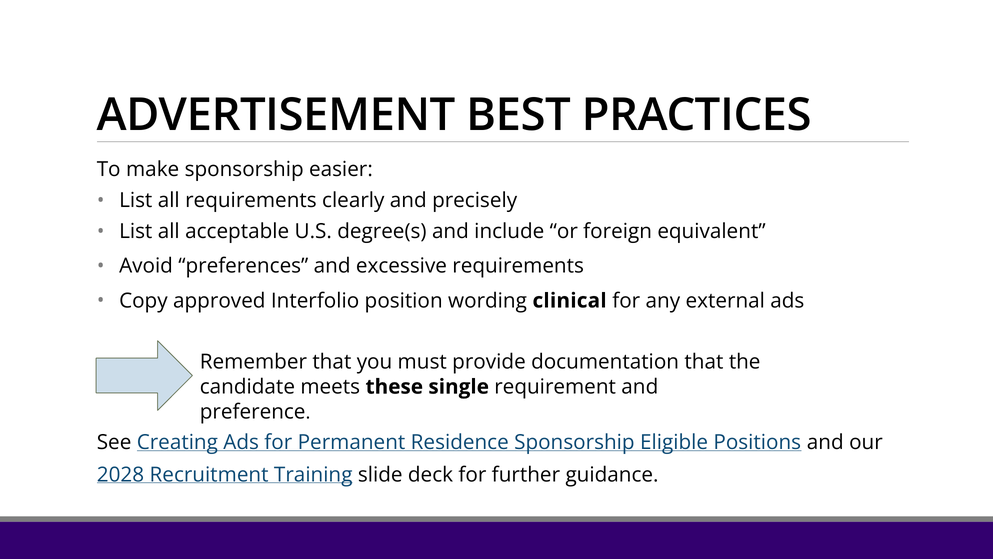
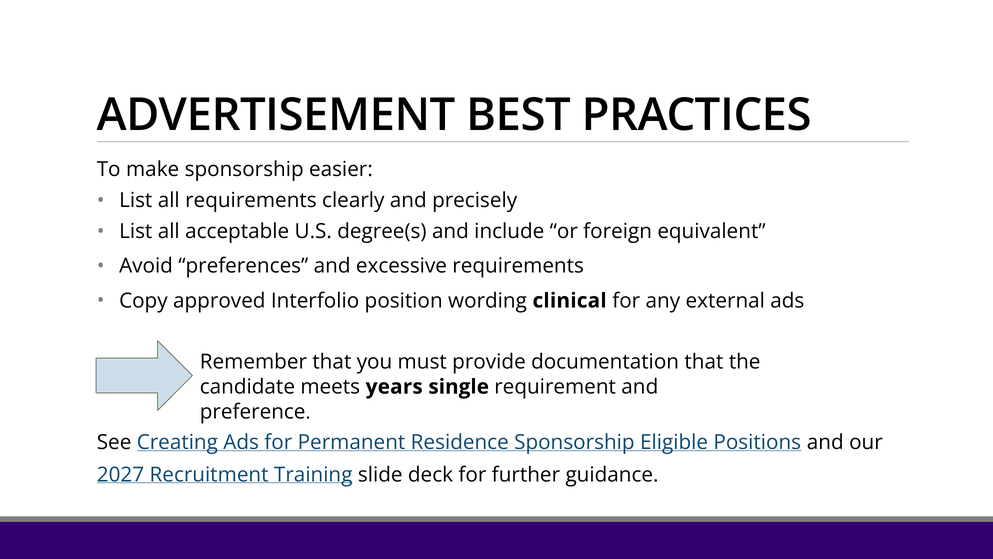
these: these -> years (394, 387)
2028: 2028 -> 2027 (120, 474)
